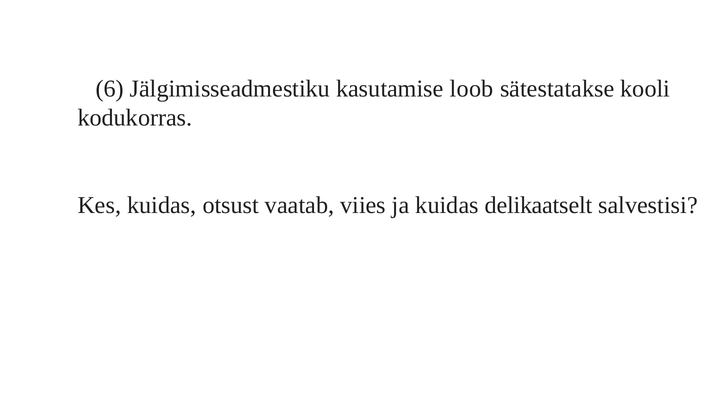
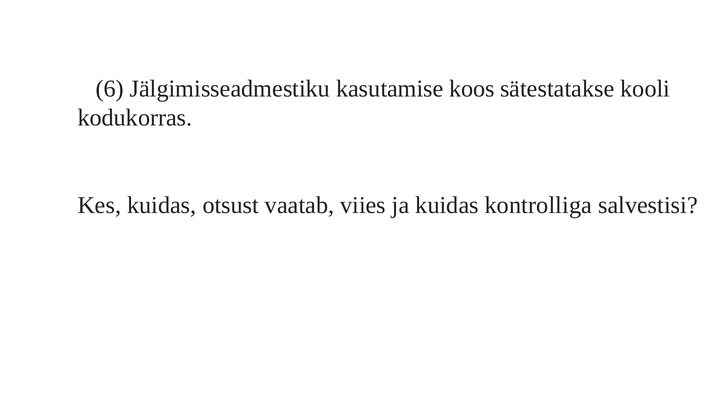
loob: loob -> koos (472, 89)
delikaatselt: delikaatselt -> kontrolliga (538, 205)
